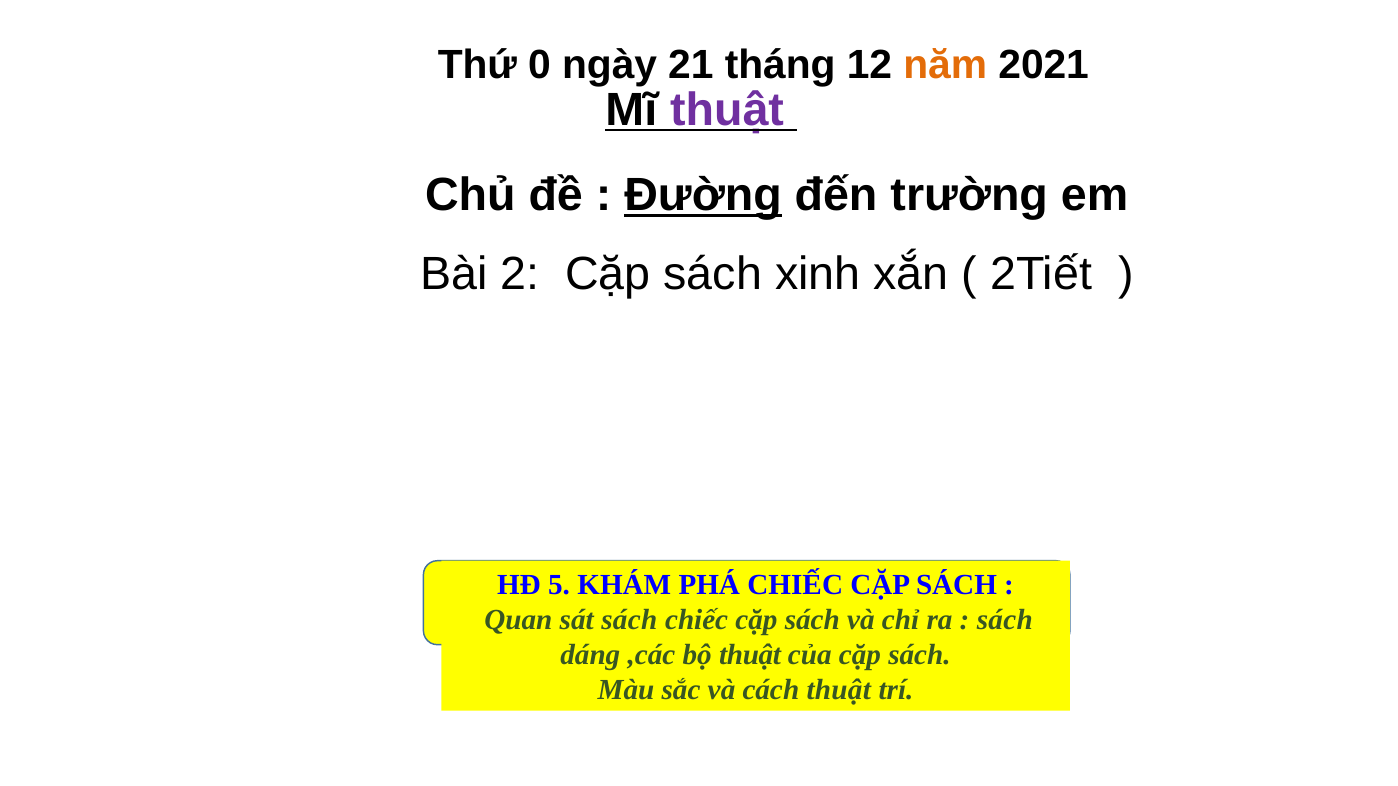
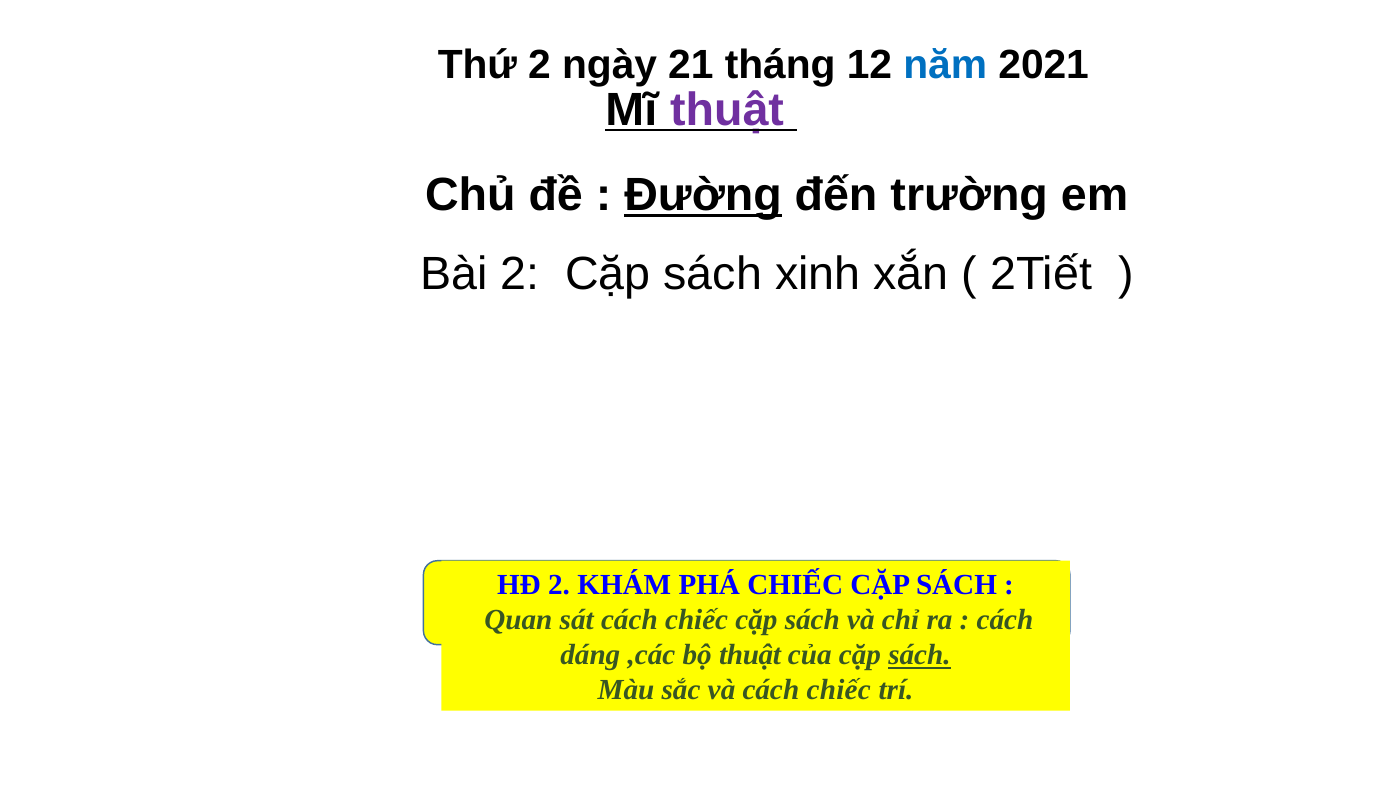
Thứ 0: 0 -> 2 (540, 66)
năm colour: orange -> blue (945, 66)
HĐ 5: 5 -> 2 (559, 586)
sát sách: sách -> cách (629, 621)
sách: sách -> cách (1005, 621)
sách underline: none -> present (919, 656)
và cách thuật: thuật -> chiếc (839, 691)
